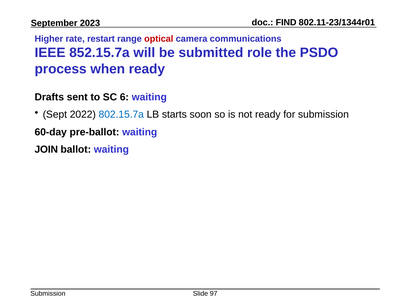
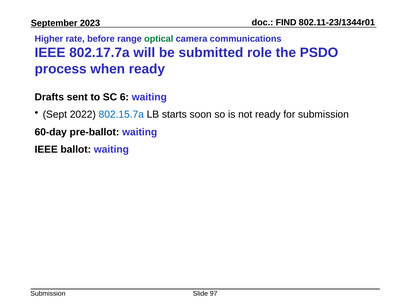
restart: restart -> before (101, 39)
optical colour: red -> green (159, 39)
852.15.7a: 852.15.7a -> 802.17.7a (99, 53)
JOIN: JOIN -> IEEE (46, 149)
